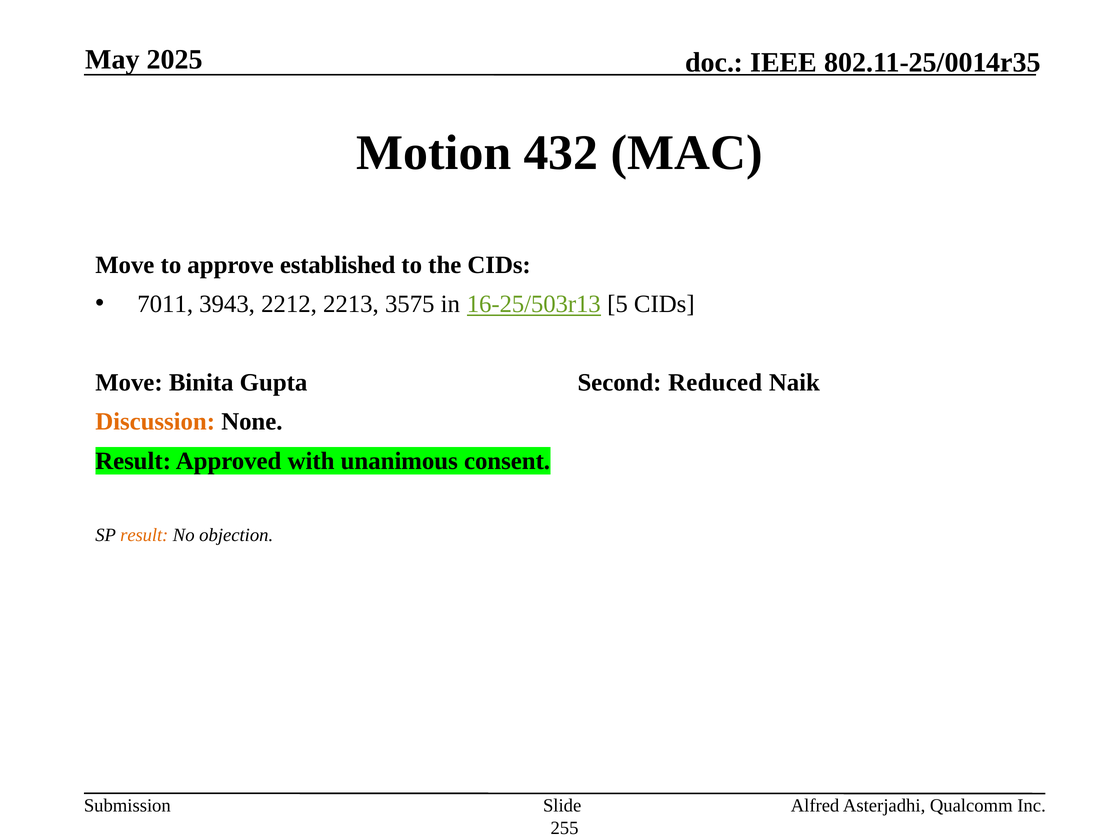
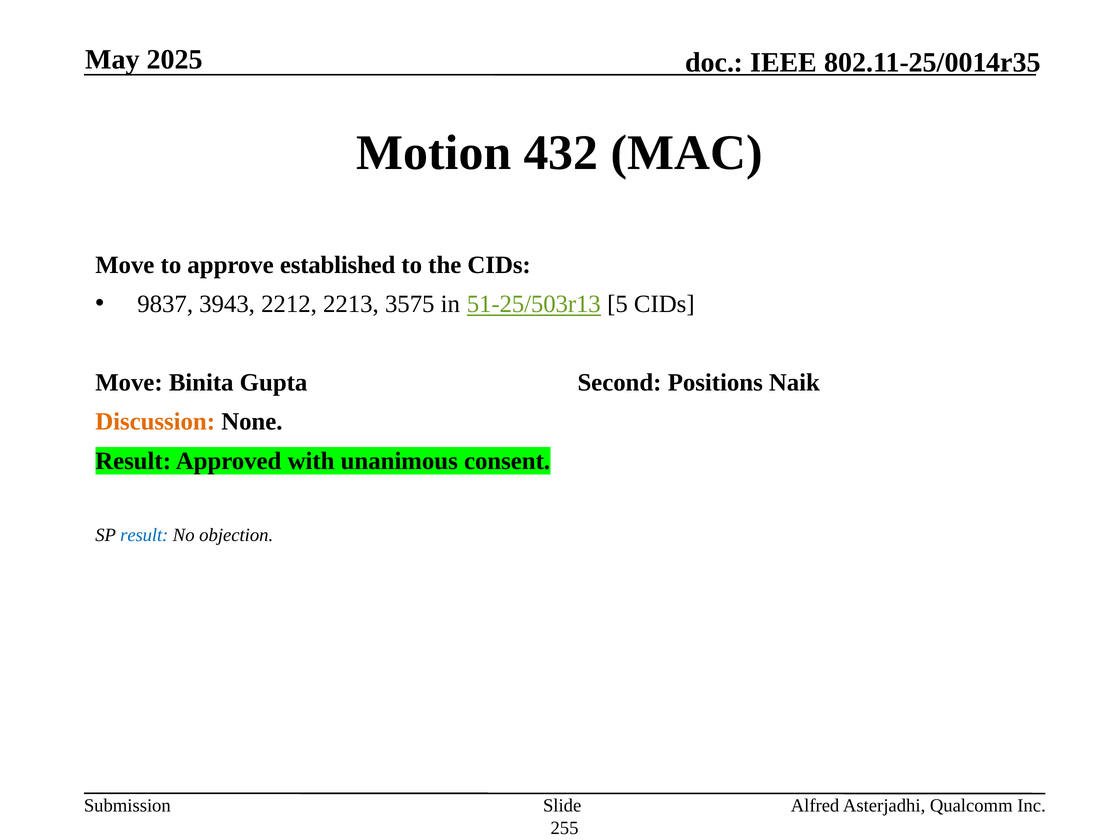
7011: 7011 -> 9837 (165, 304)
16-25/503r13: 16-25/503r13 -> 51-25/503r13 (534, 304)
Reduced: Reduced -> Positions (715, 383)
result colour: orange -> blue (144, 535)
